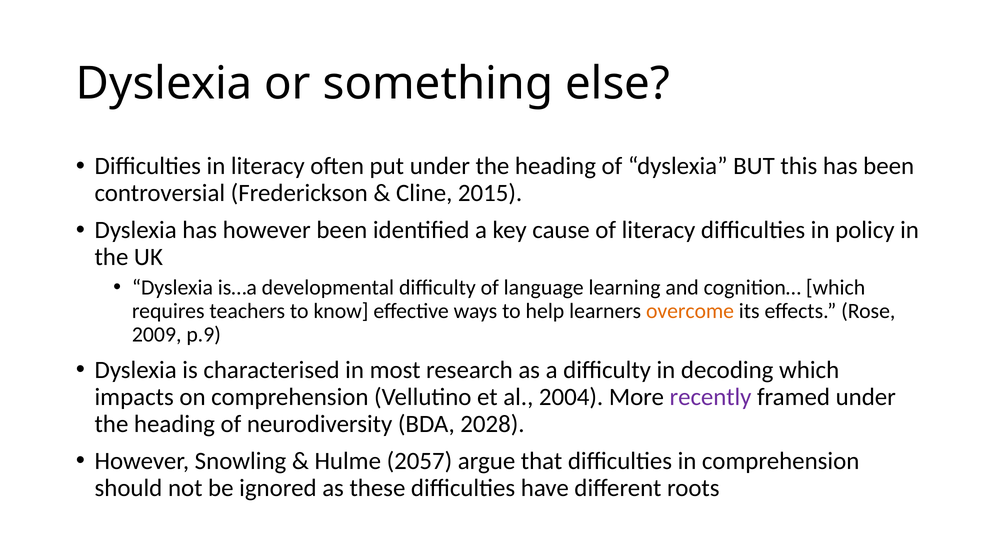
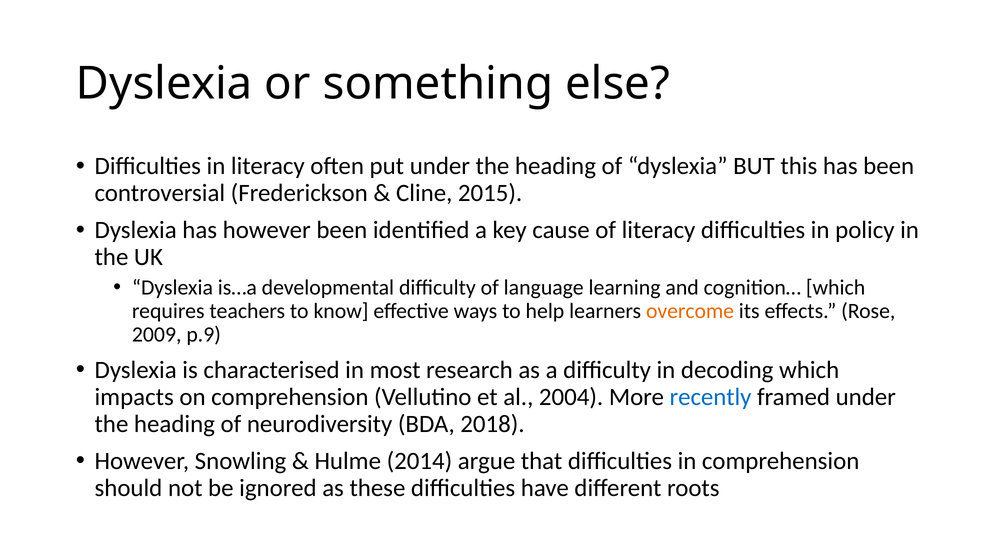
recently colour: purple -> blue (711, 397)
2028: 2028 -> 2018 (492, 424)
2057: 2057 -> 2014 (419, 461)
